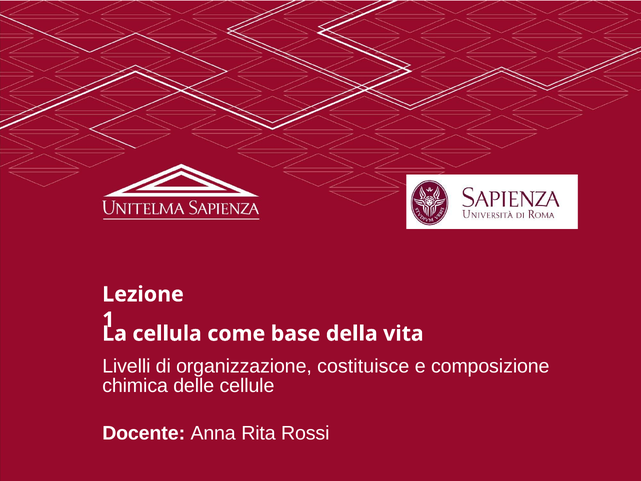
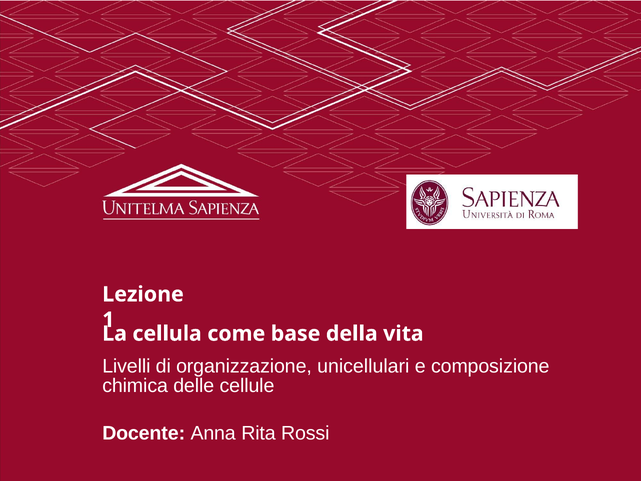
costituisce: costituisce -> unicellulari (363, 366)
